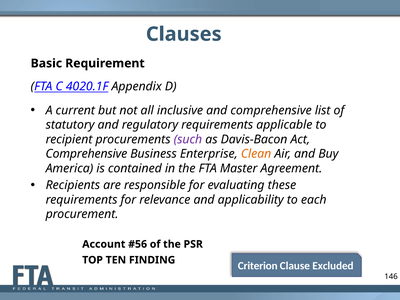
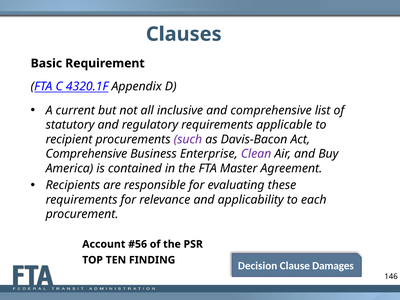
4020.1F: 4020.1F -> 4320.1F (87, 87)
Clean colour: orange -> purple (256, 154)
Criterion: Criterion -> Decision (258, 266)
Excluded: Excluded -> Damages (333, 266)
